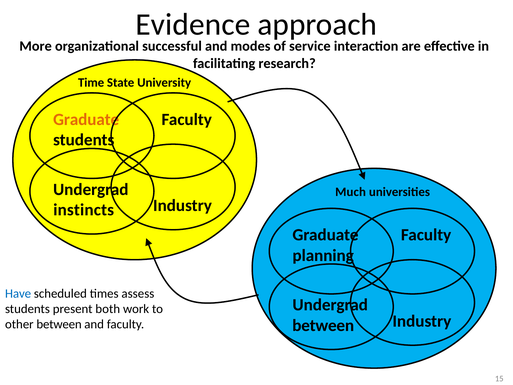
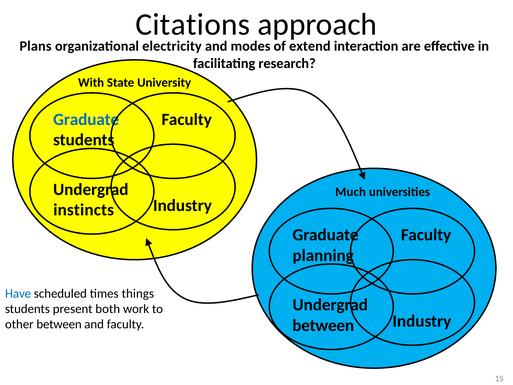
Evidence: Evidence -> Citations (193, 24)
More: More -> Plans (36, 46)
successful: successful -> electricity (172, 46)
service: service -> extend (310, 46)
Time: Time -> With (91, 83)
Graduate colour: orange -> blue (86, 119)
assess: assess -> things (138, 293)
